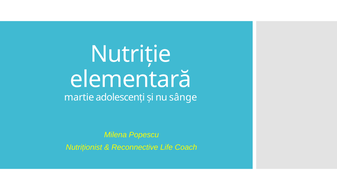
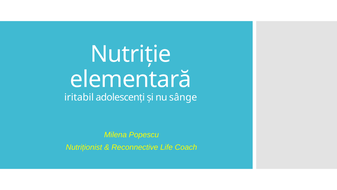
martie: martie -> iritabil (79, 97)
